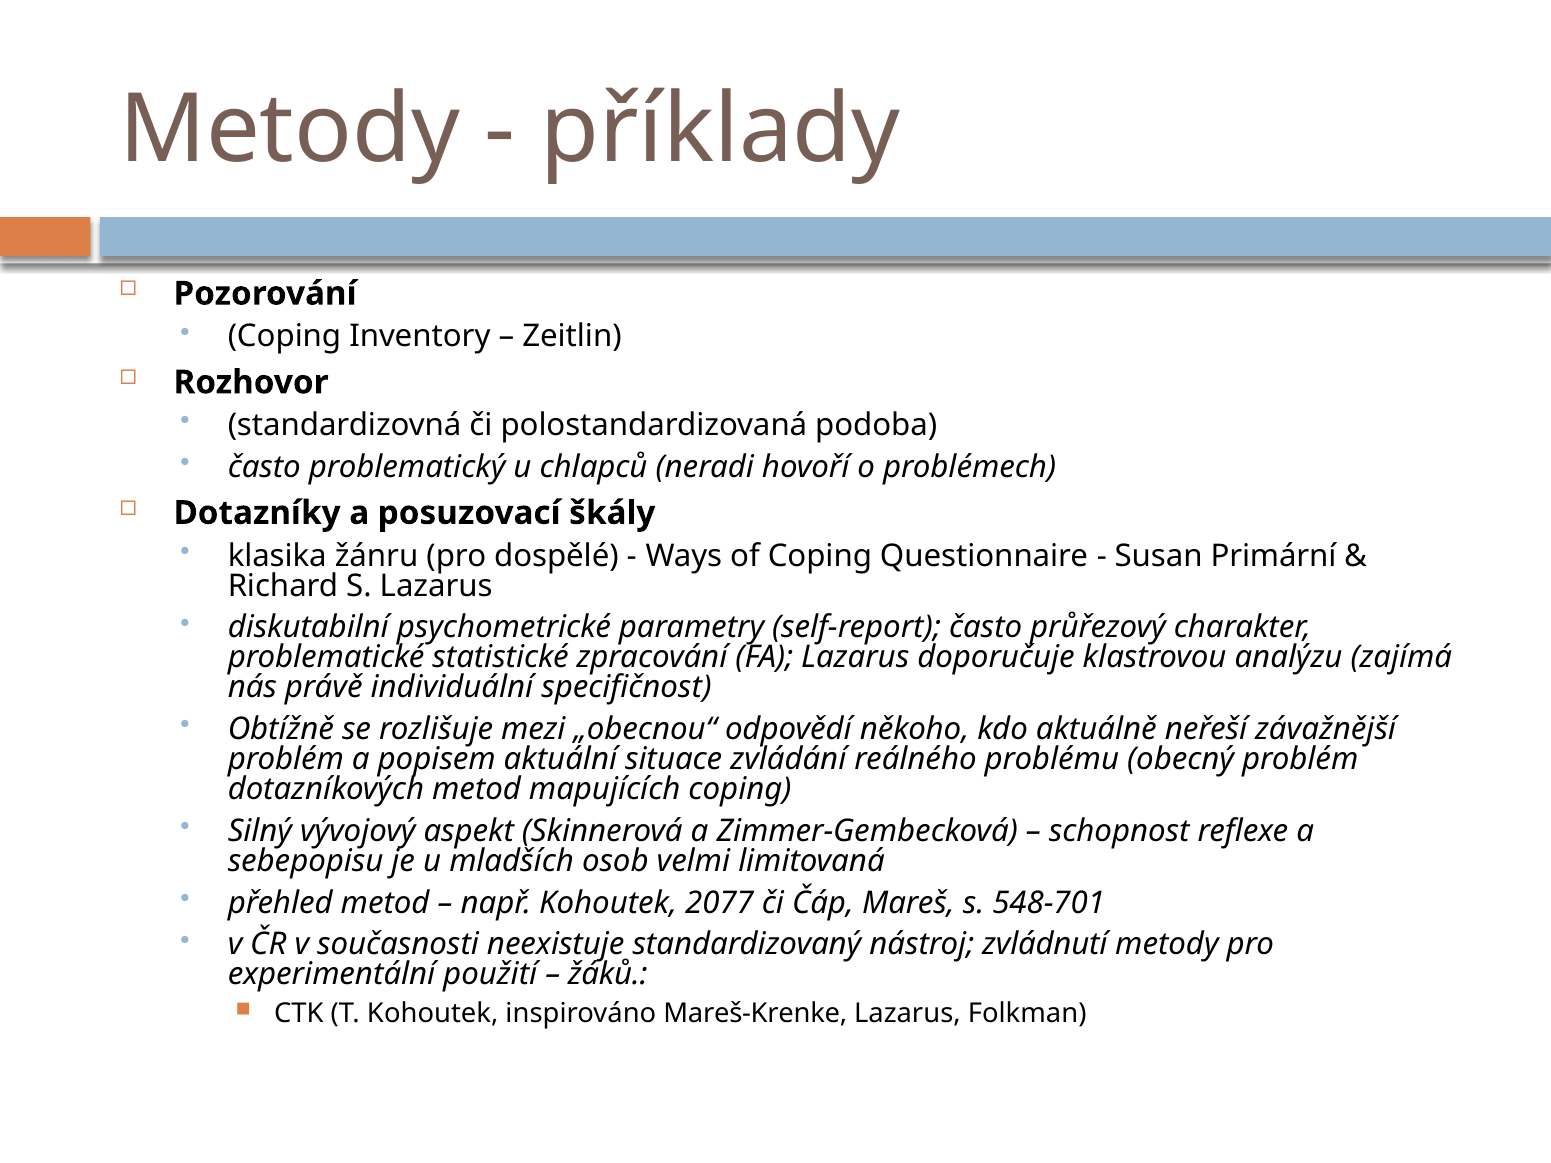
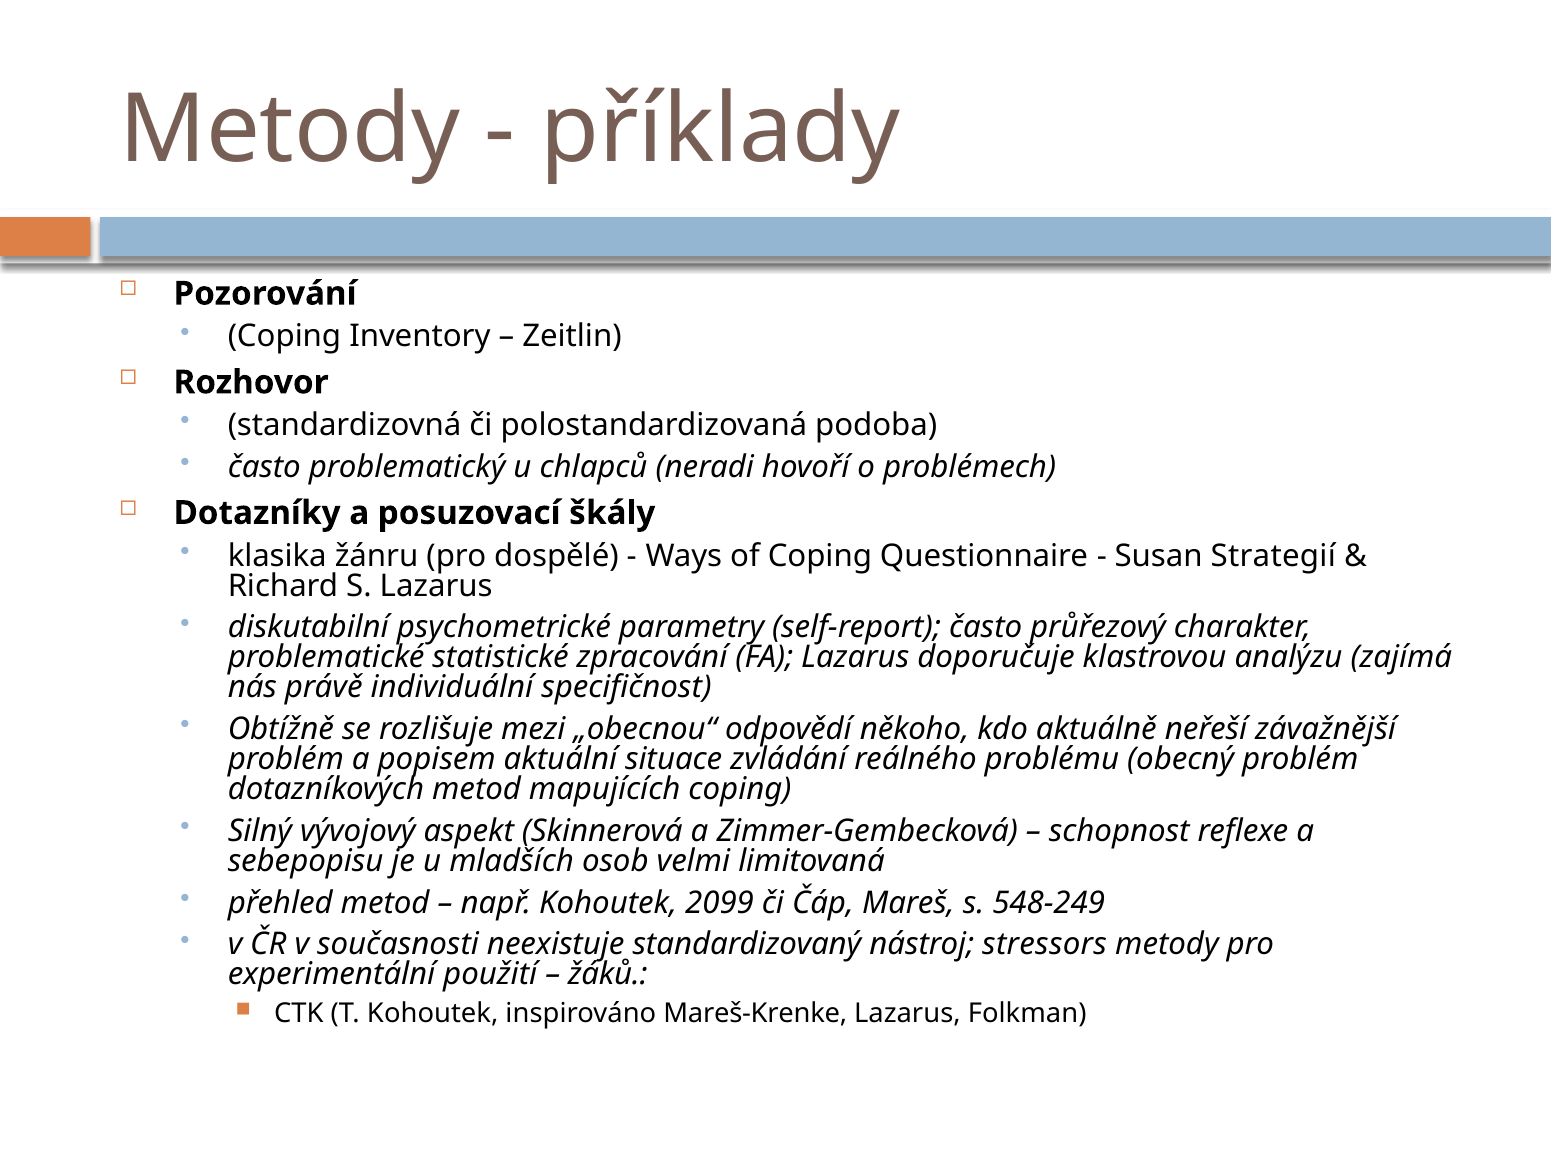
Primární: Primární -> Strategií (1273, 556)
2077: 2077 -> 2099 (720, 903)
548-701: 548-701 -> 548-249 (1049, 903)
zvládnutí: zvládnutí -> stressors (1045, 945)
